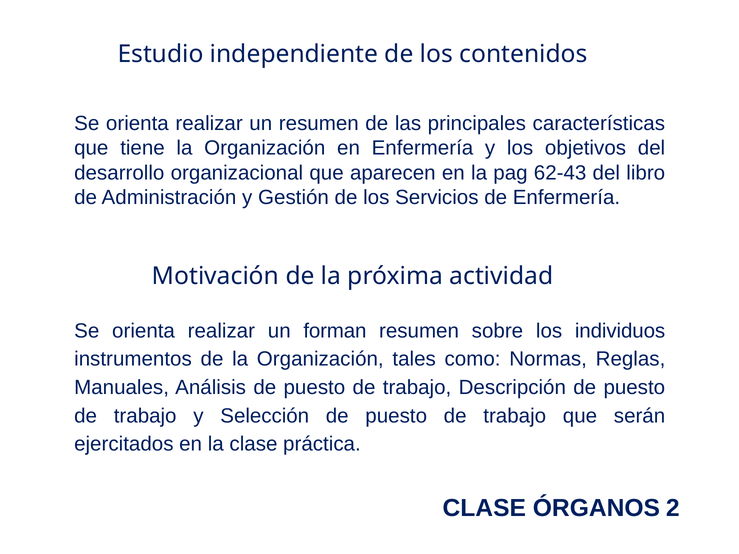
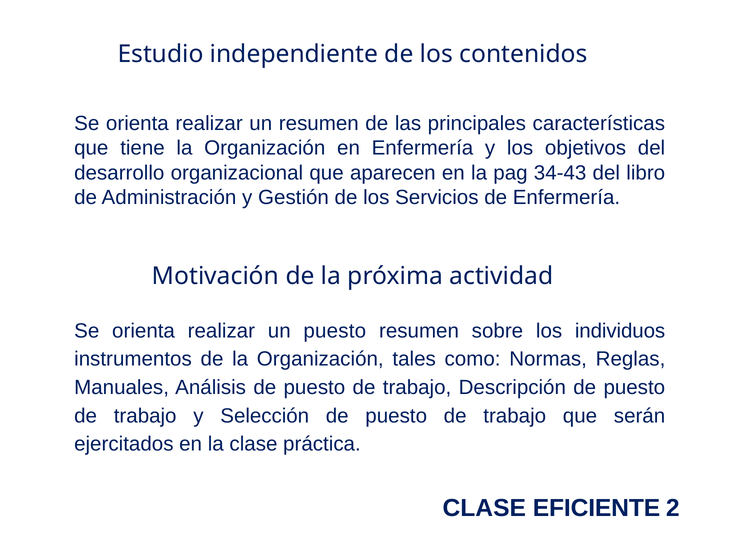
62-43: 62-43 -> 34-43 (560, 173)
un forman: forman -> puesto (335, 331)
ÓRGANOS: ÓRGANOS -> EFICIENTE (597, 509)
